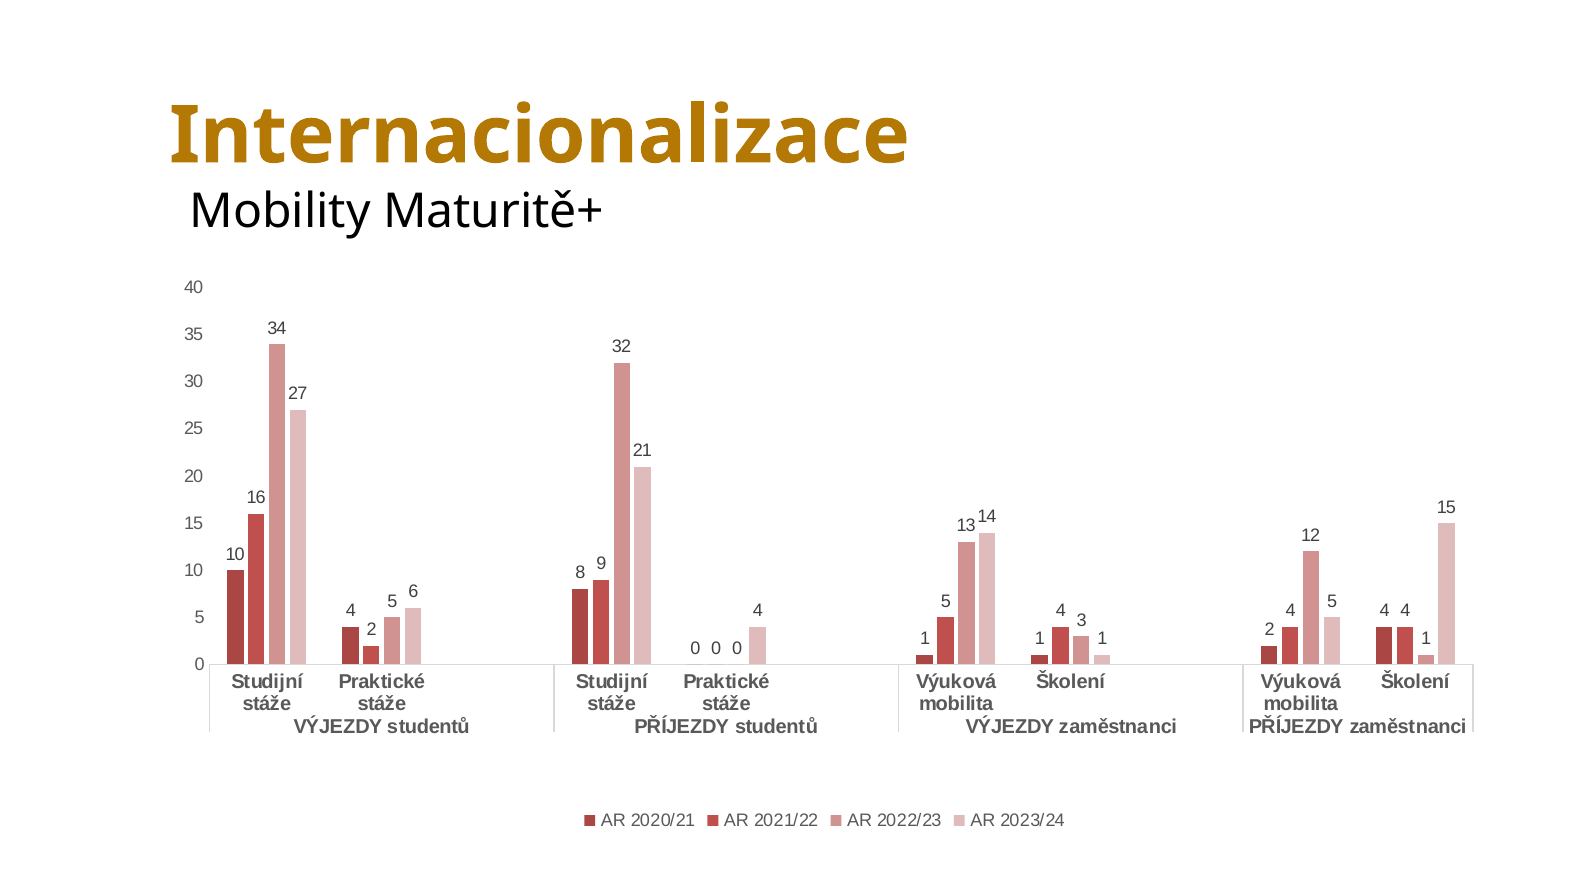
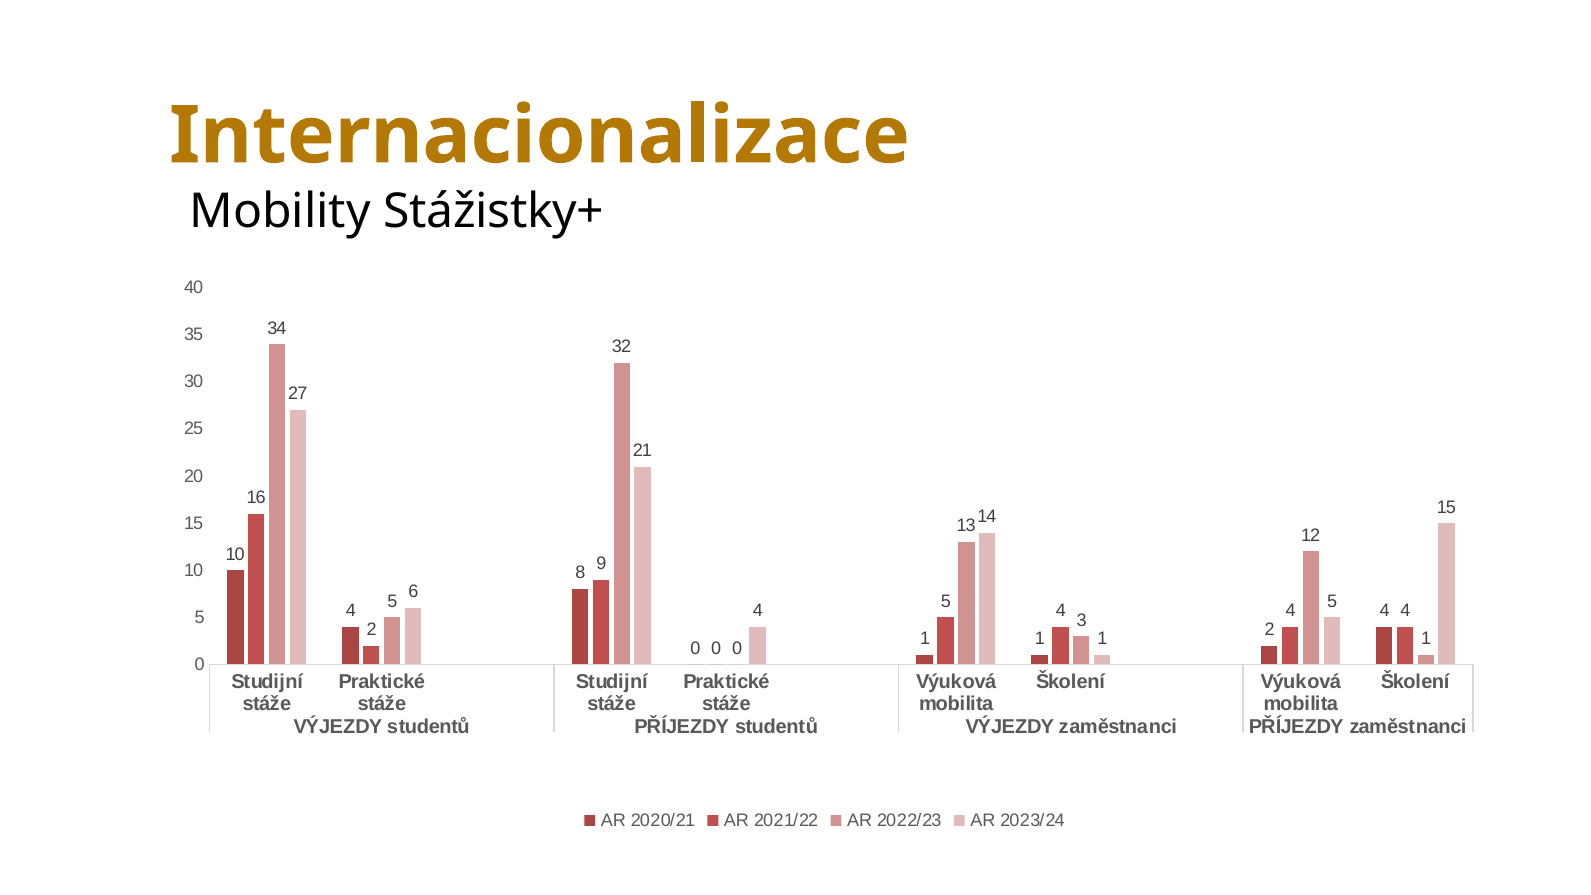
Maturitě+: Maturitě+ -> Stážistky+ (494, 212)
